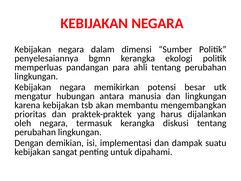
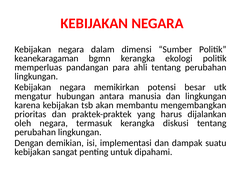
penyelesaiannya: penyelesaiannya -> keanekaragaman (46, 58)
